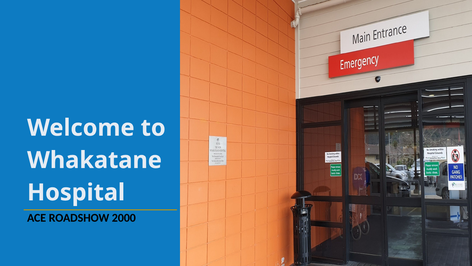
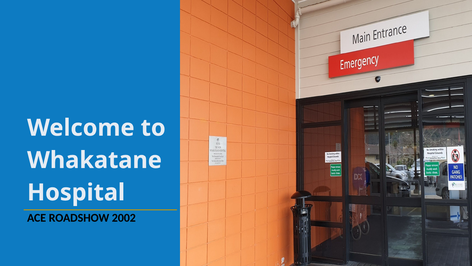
2000: 2000 -> 2002 (124, 218)
